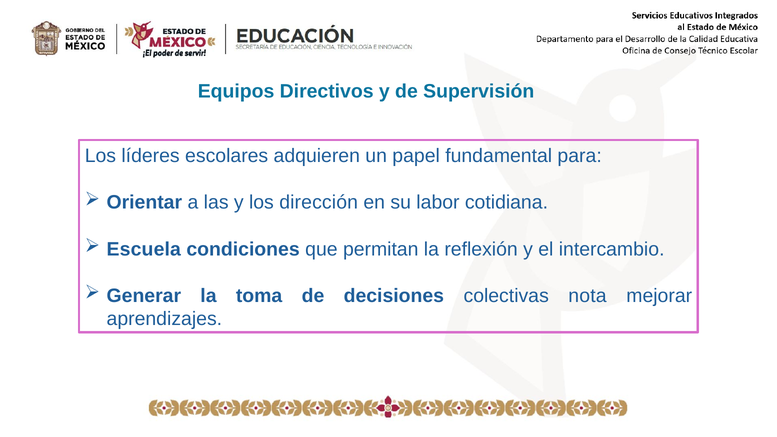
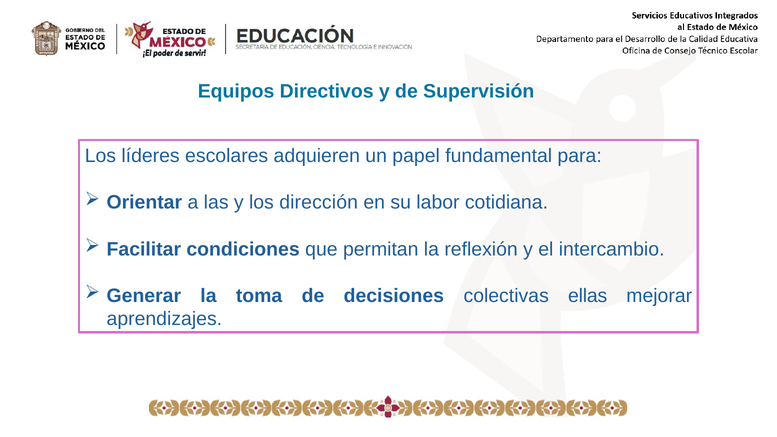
Escuela: Escuela -> Facilitar (144, 249)
nota: nota -> ellas (588, 296)
